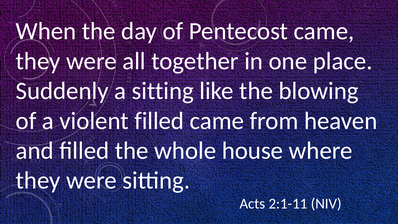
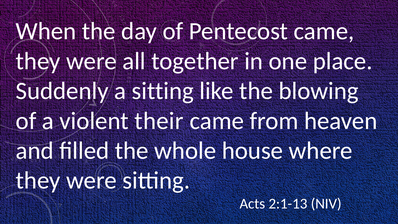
violent filled: filled -> their (159, 121)
2:1-11: 2:1-11 -> 2:1-13 (288, 204)
